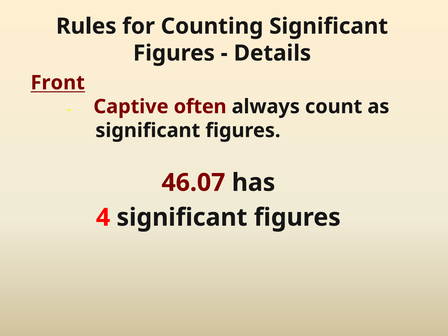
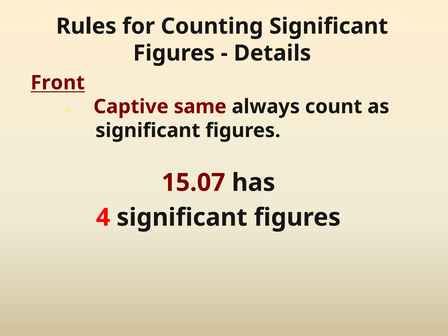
often: often -> same (200, 107)
46.07: 46.07 -> 15.07 (193, 183)
